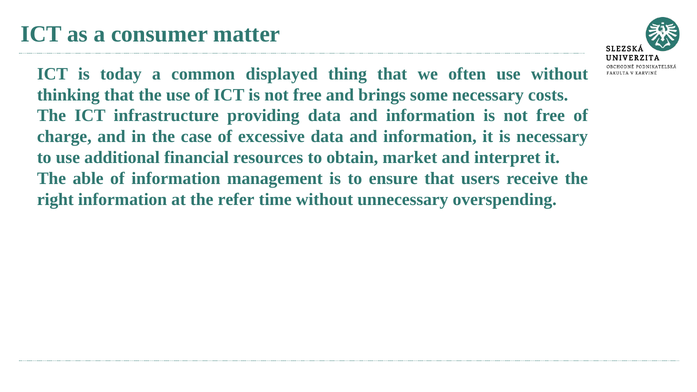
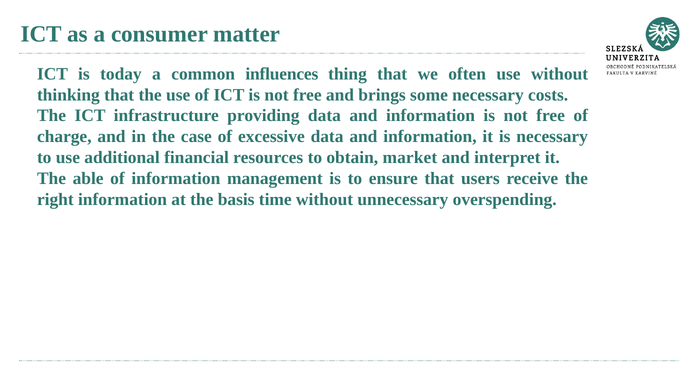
displayed: displayed -> influences (282, 74)
refer: refer -> basis (236, 199)
